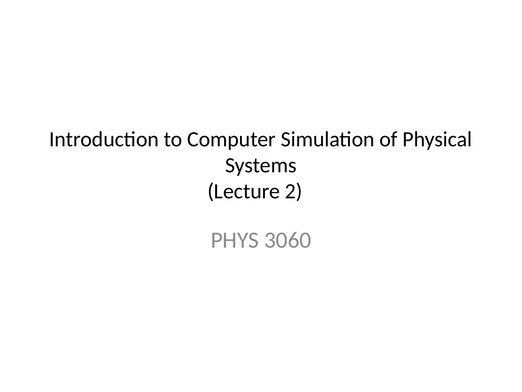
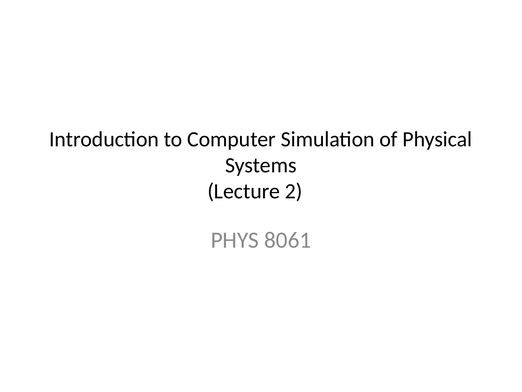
3060: 3060 -> 8061 (288, 240)
